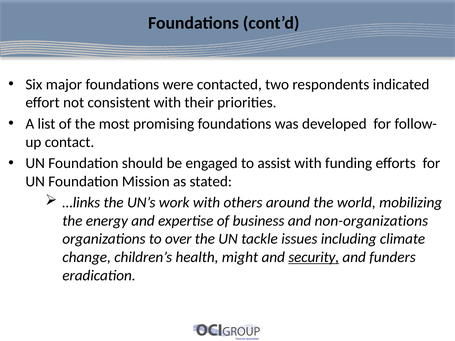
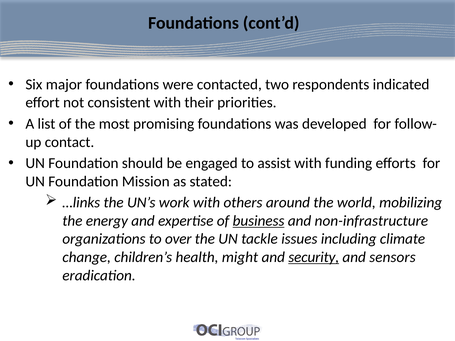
business underline: none -> present (259, 221)
non-organizations: non-organizations -> non-infrastructure (371, 221)
funders: funders -> sensors (392, 257)
